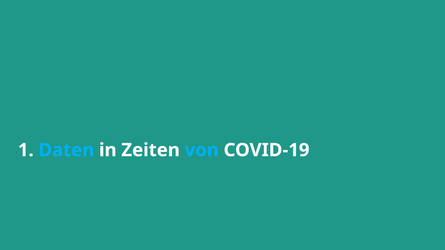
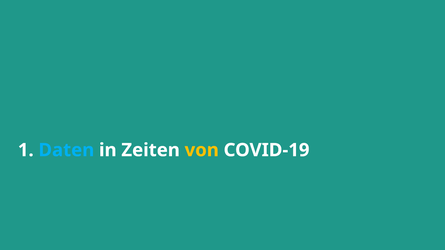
von colour: light blue -> yellow (202, 150)
